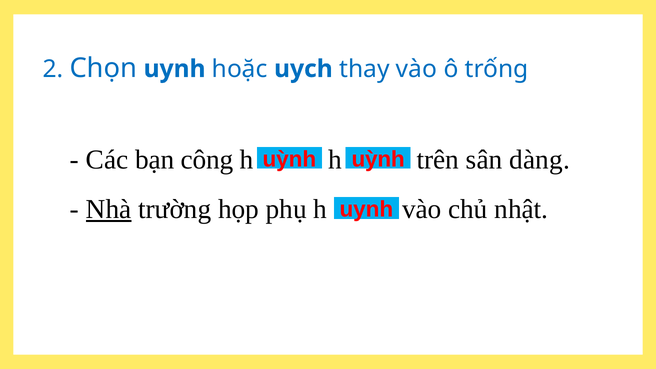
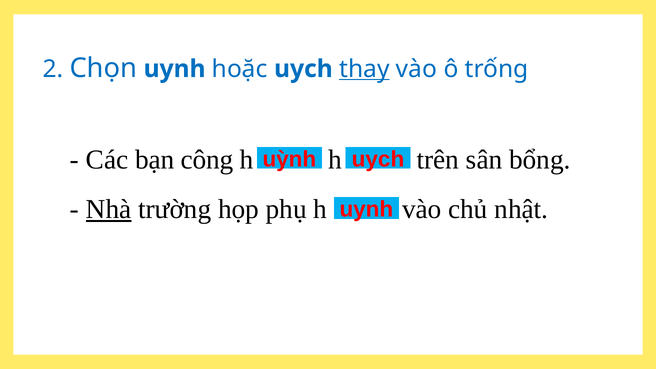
thay underline: none -> present (364, 69)
dàng: dàng -> bổng (540, 160)
uỳnh uỳnh: uỳnh -> uych (378, 159)
